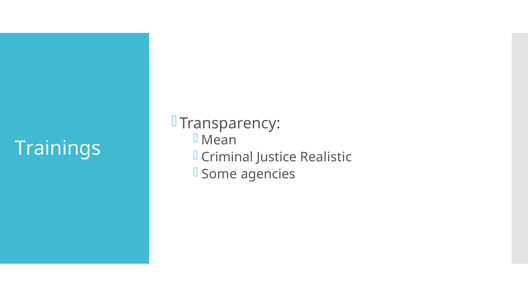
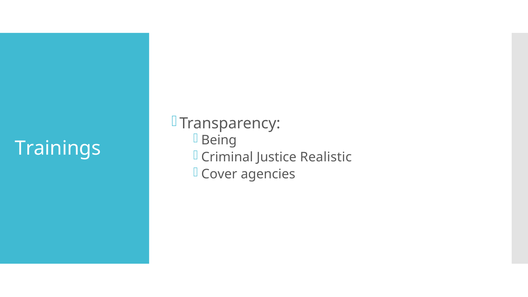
Mean: Mean -> Being (219, 140)
Some: Some -> Cover (219, 174)
